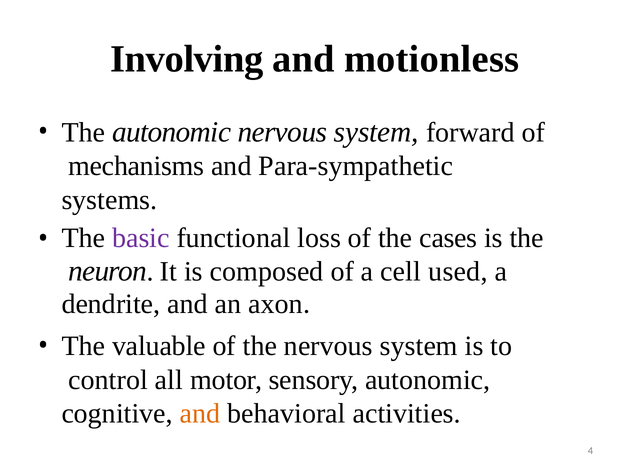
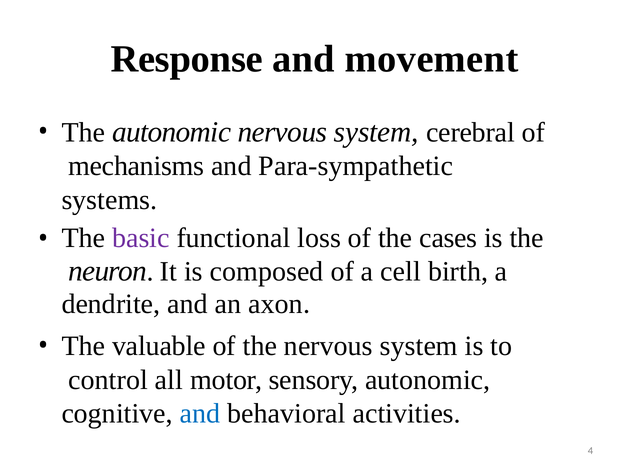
Involving: Involving -> Response (187, 59)
motionless: motionless -> movement (432, 59)
forward: forward -> cerebral (470, 132)
used: used -> birth (458, 272)
and colour: orange -> blue (200, 414)
